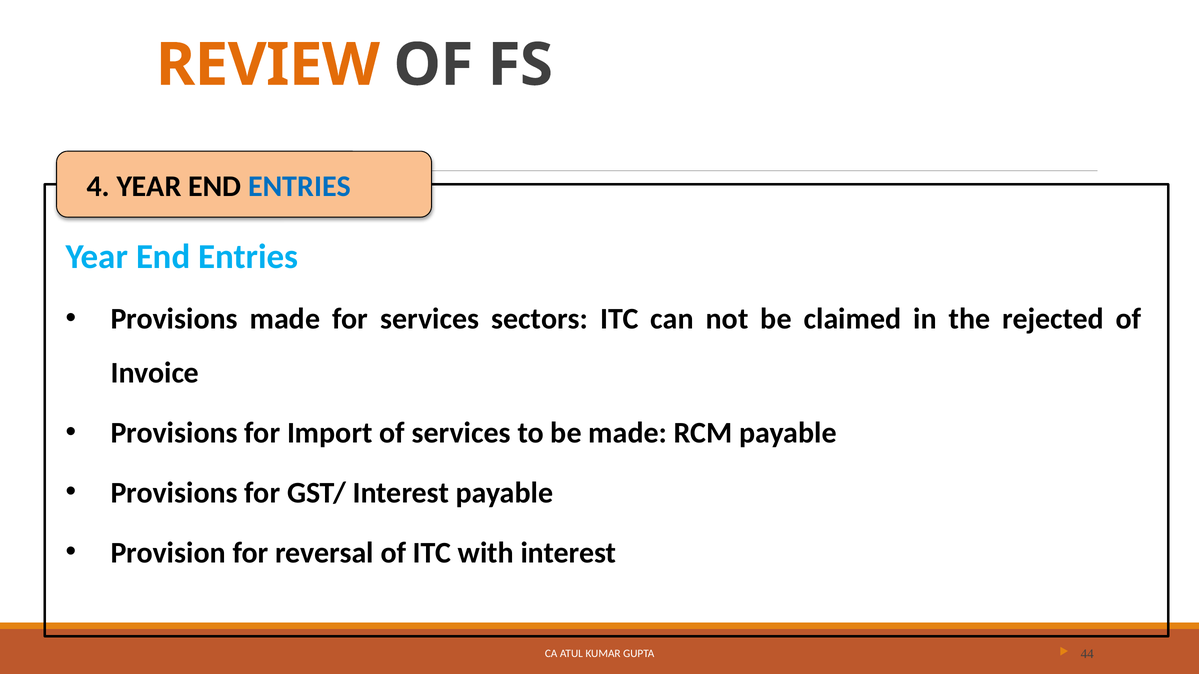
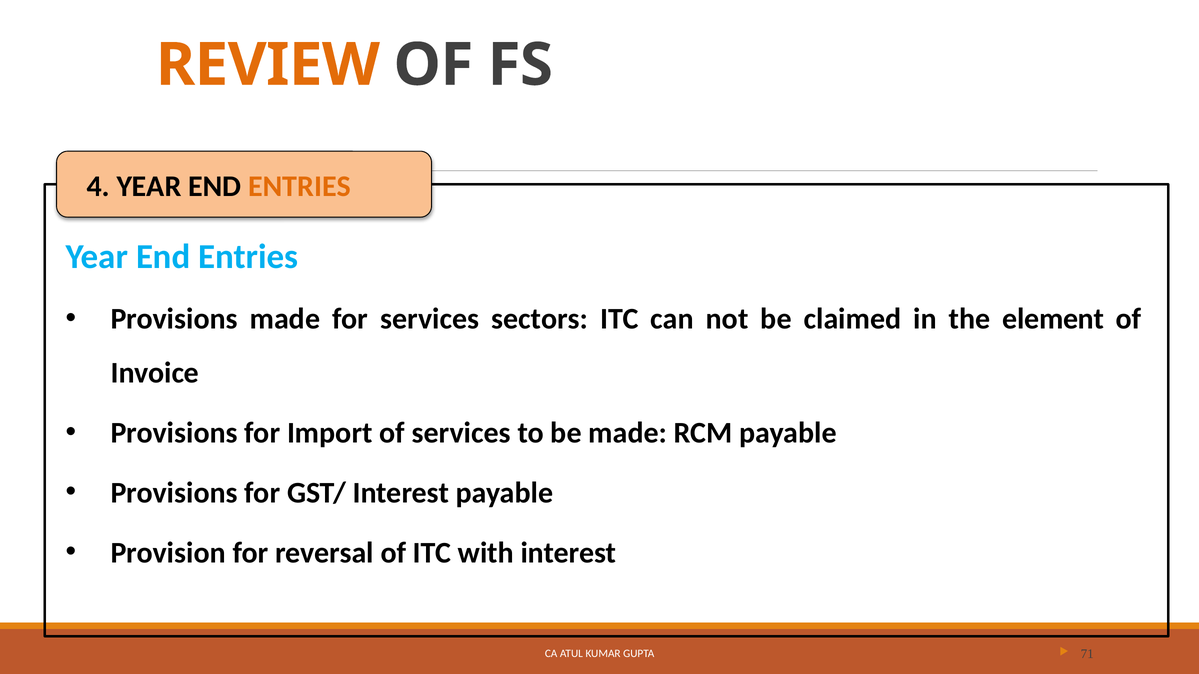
ENTRIES colour: blue -> orange (299, 186)
rejected: rejected -> element (1053, 319)
44: 44 -> 71 (1087, 654)
